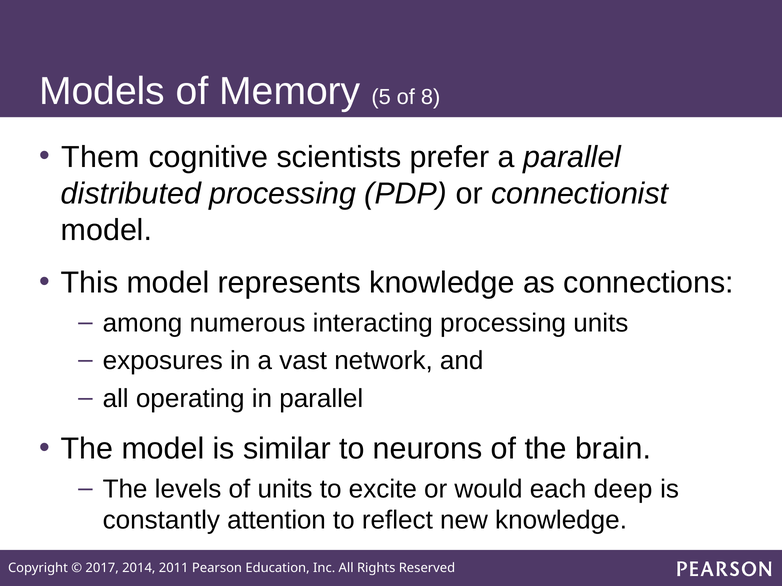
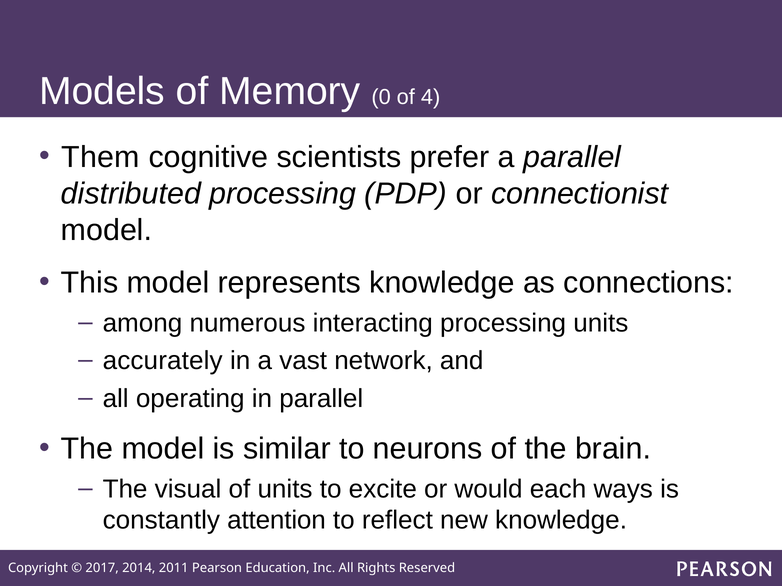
5: 5 -> 0 (381, 97)
8: 8 -> 4 (431, 97)
exposures: exposures -> accurately (163, 361)
levels: levels -> visual (188, 489)
deep: deep -> ways (623, 489)
